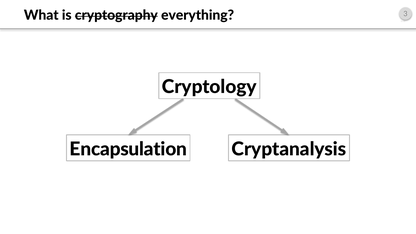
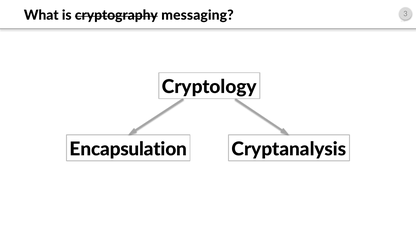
everything: everything -> messaging (198, 15)
